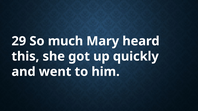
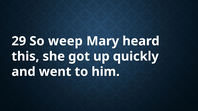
much: much -> weep (65, 41)
